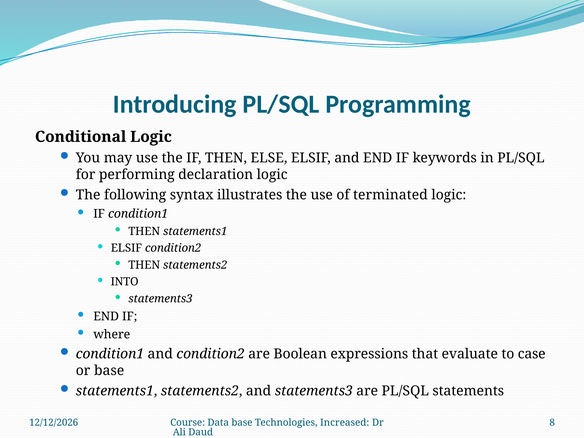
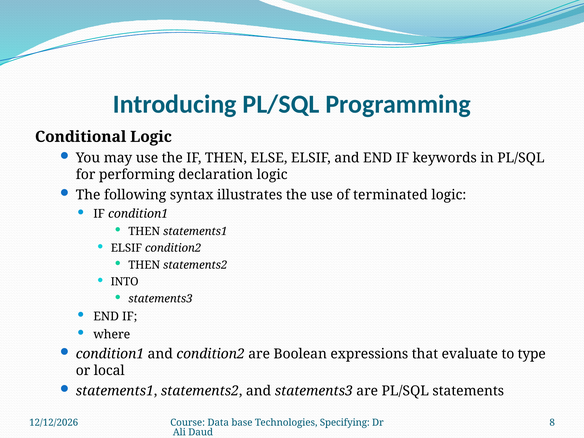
case: case -> type (532, 354)
or base: base -> local (109, 370)
Increased: Increased -> Specifying (345, 423)
